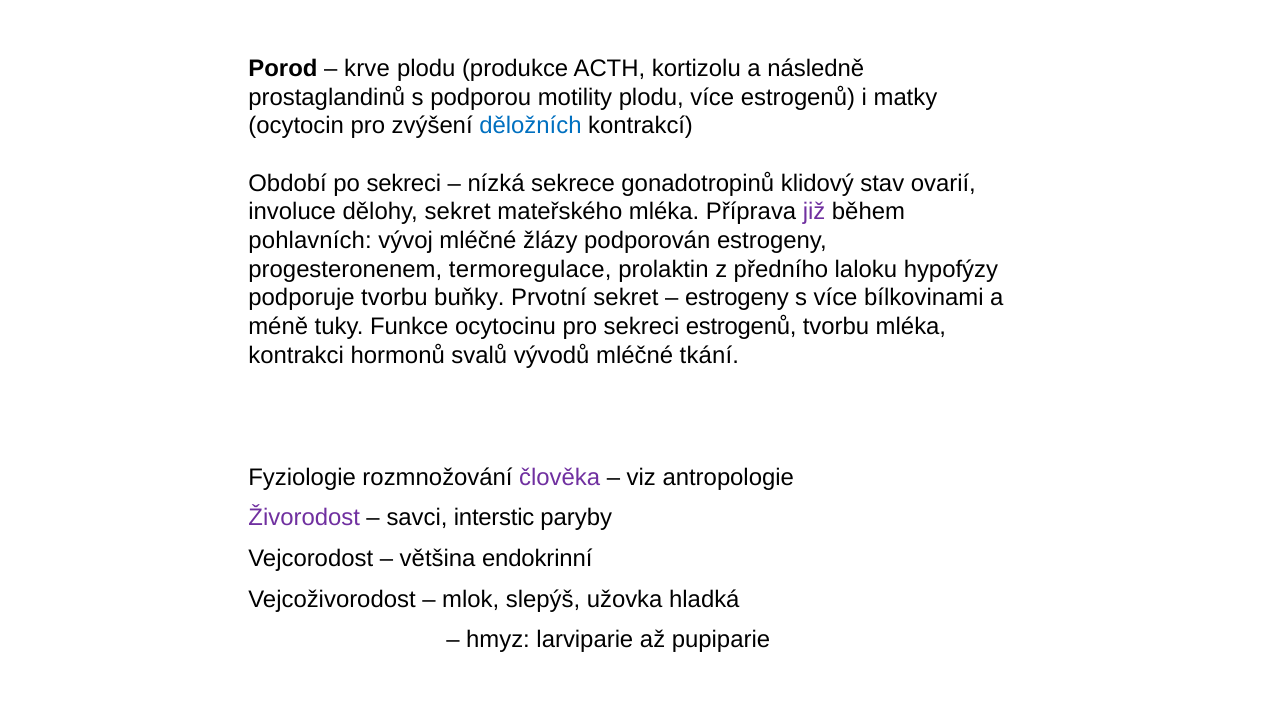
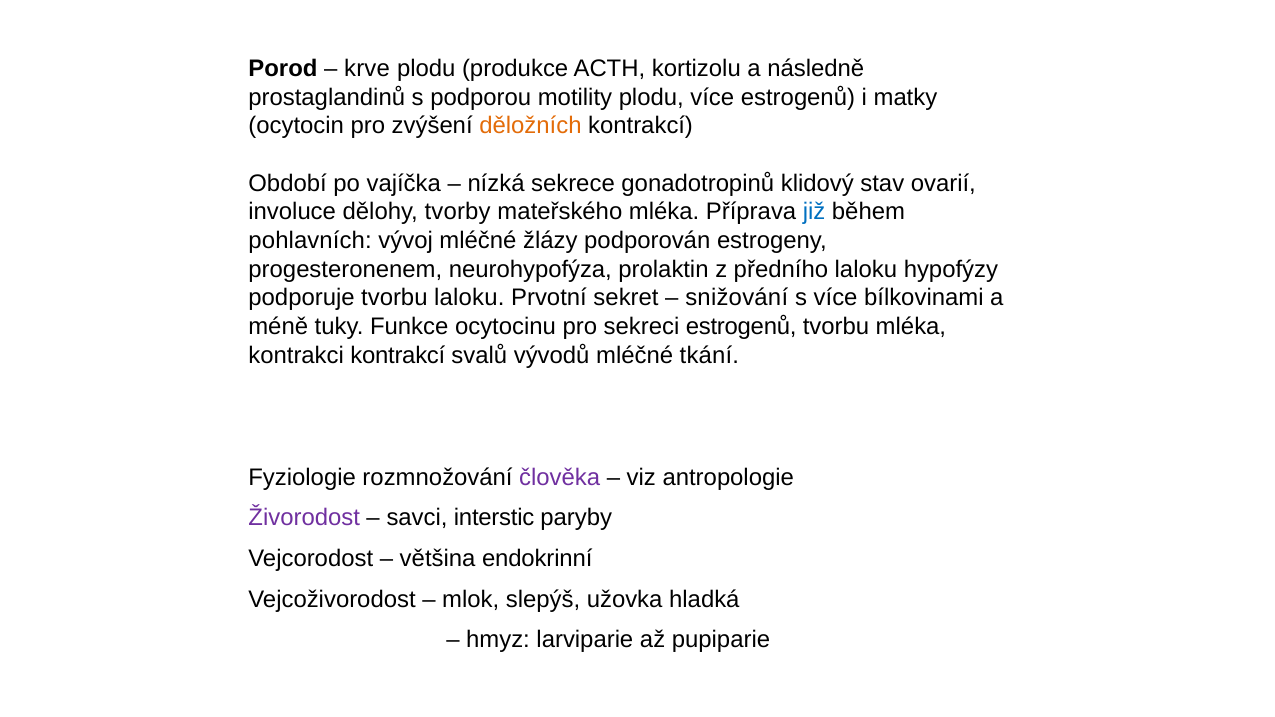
děložních colour: blue -> orange (530, 126)
po sekreci: sekreci -> vajíčka (404, 183)
dělohy sekret: sekret -> tvorby (458, 212)
již colour: purple -> blue (814, 212)
termoregulace: termoregulace -> neurohypofýza (530, 269)
tvorbu buňky: buňky -> laloku (469, 298)
estrogeny: estrogeny -> snižování (737, 298)
kontrakci hormonů: hormonů -> kontrakcí (398, 355)
